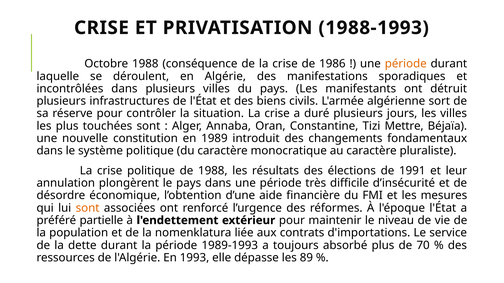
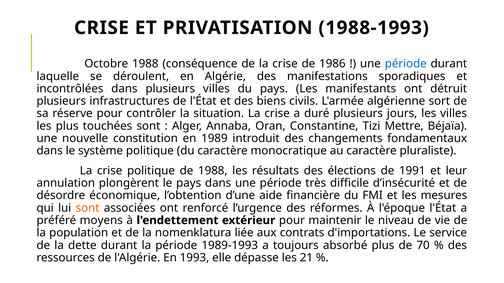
période colour: orange -> blue (406, 64)
partielle: partielle -> moyens (101, 221)
89: 89 -> 21 (306, 258)
